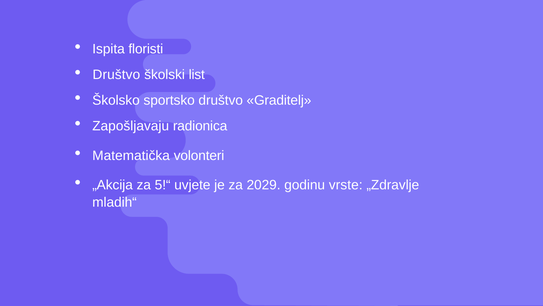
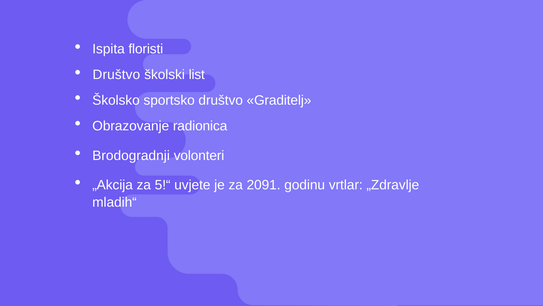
Zapošljavaju: Zapošljavaju -> Obrazovanje (131, 126)
Matematička: Matematička -> Brodogradnji (131, 155)
2029: 2029 -> 2091 (264, 185)
vrste: vrste -> vrtlar (346, 185)
